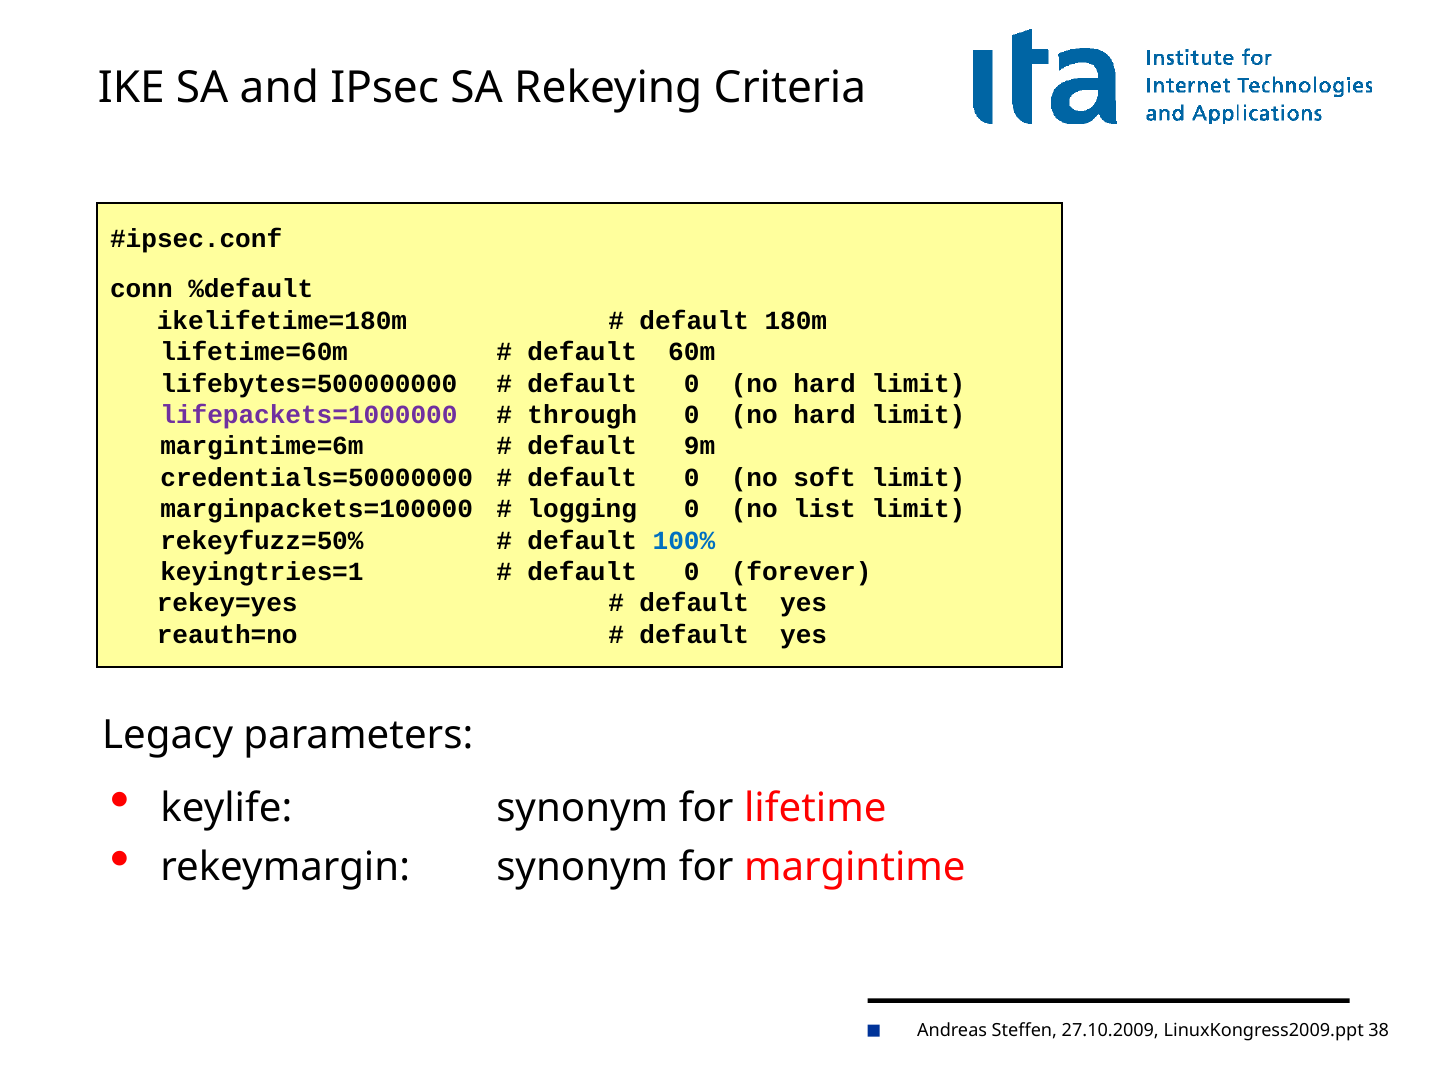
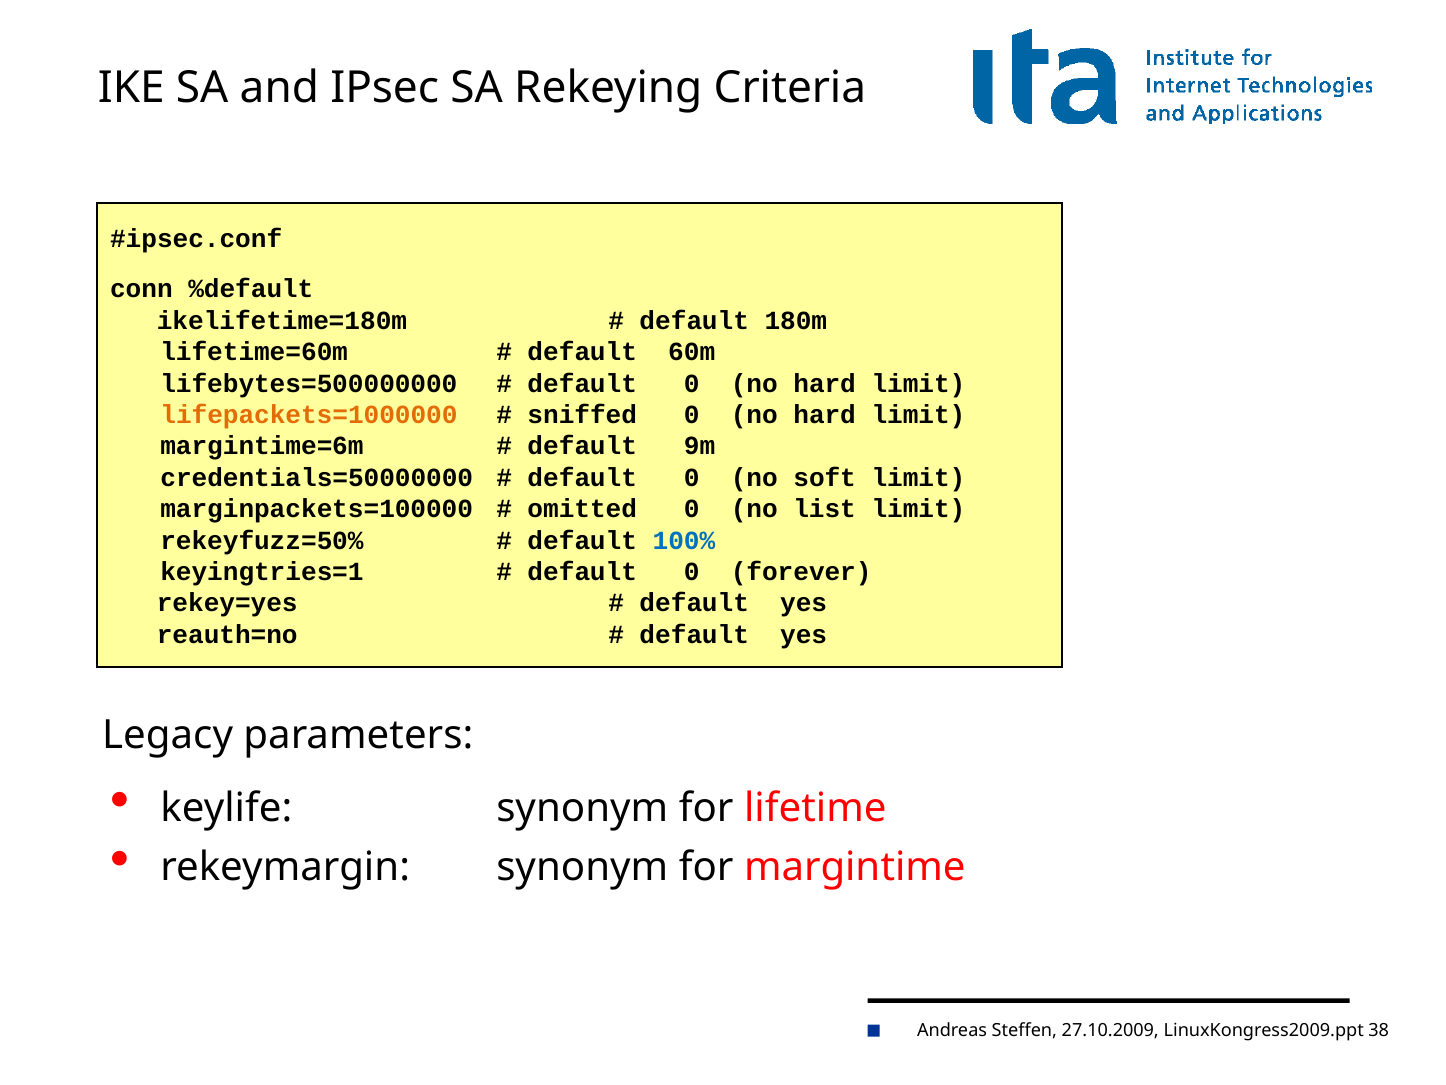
lifepackets=1000000 colour: purple -> orange (309, 415)
through: through -> sniffed (582, 415)
logging: logging -> omitted (582, 509)
